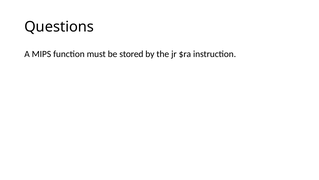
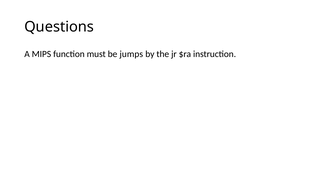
stored: stored -> jumps (131, 54)
